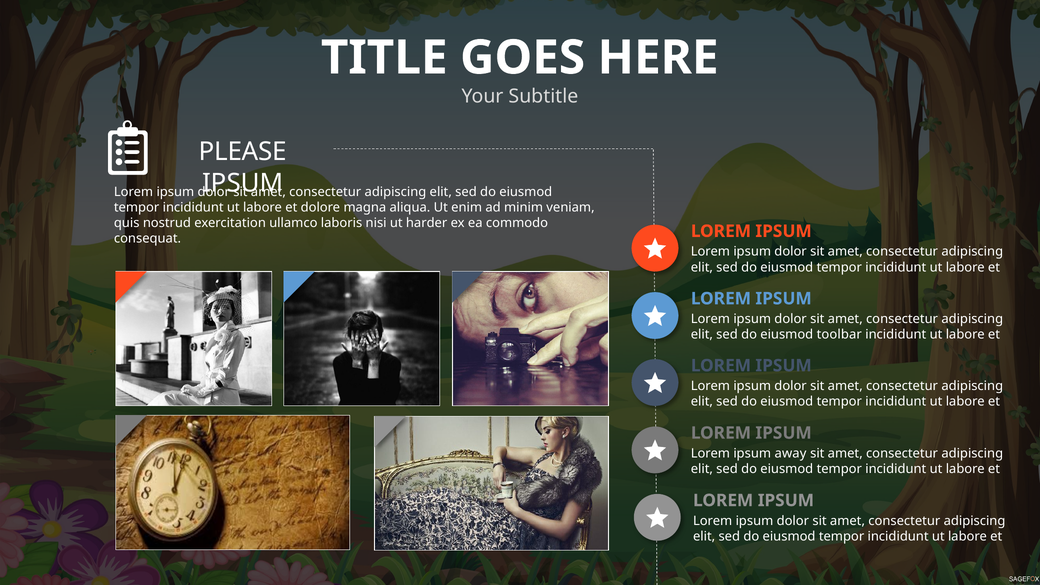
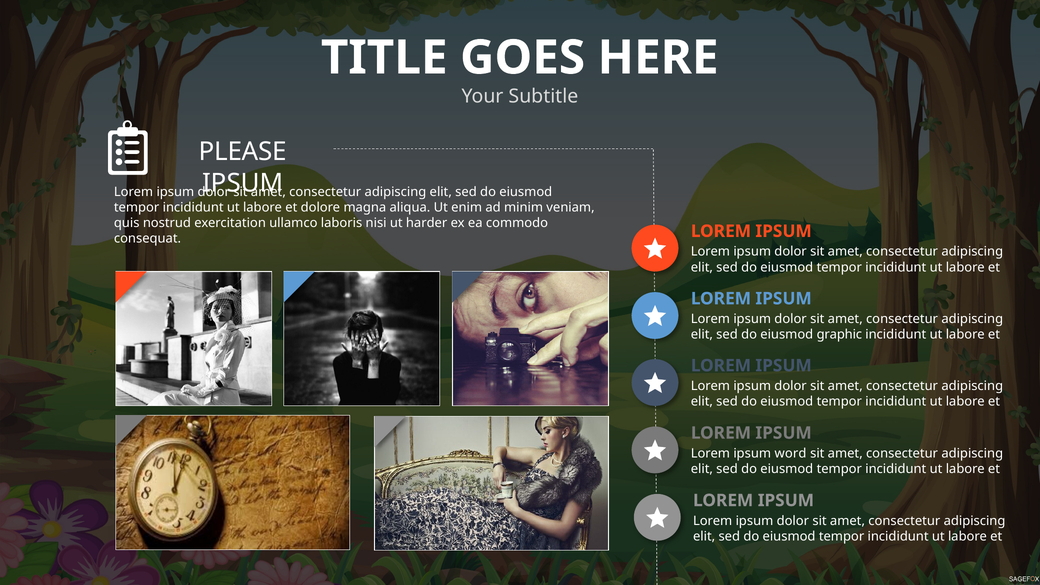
toolbar: toolbar -> graphic (839, 335)
away: away -> word (790, 454)
